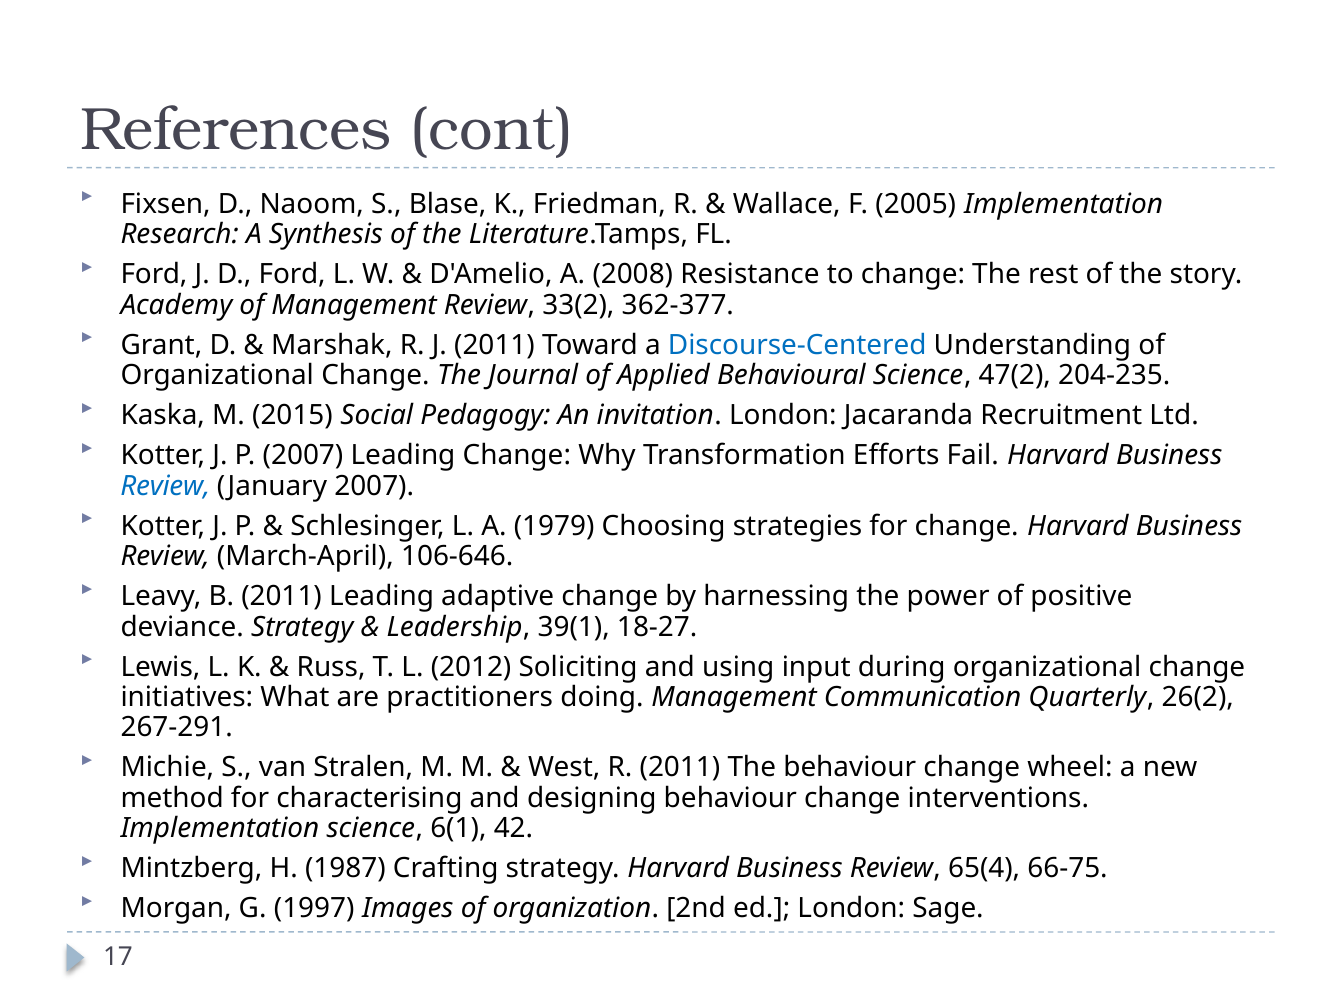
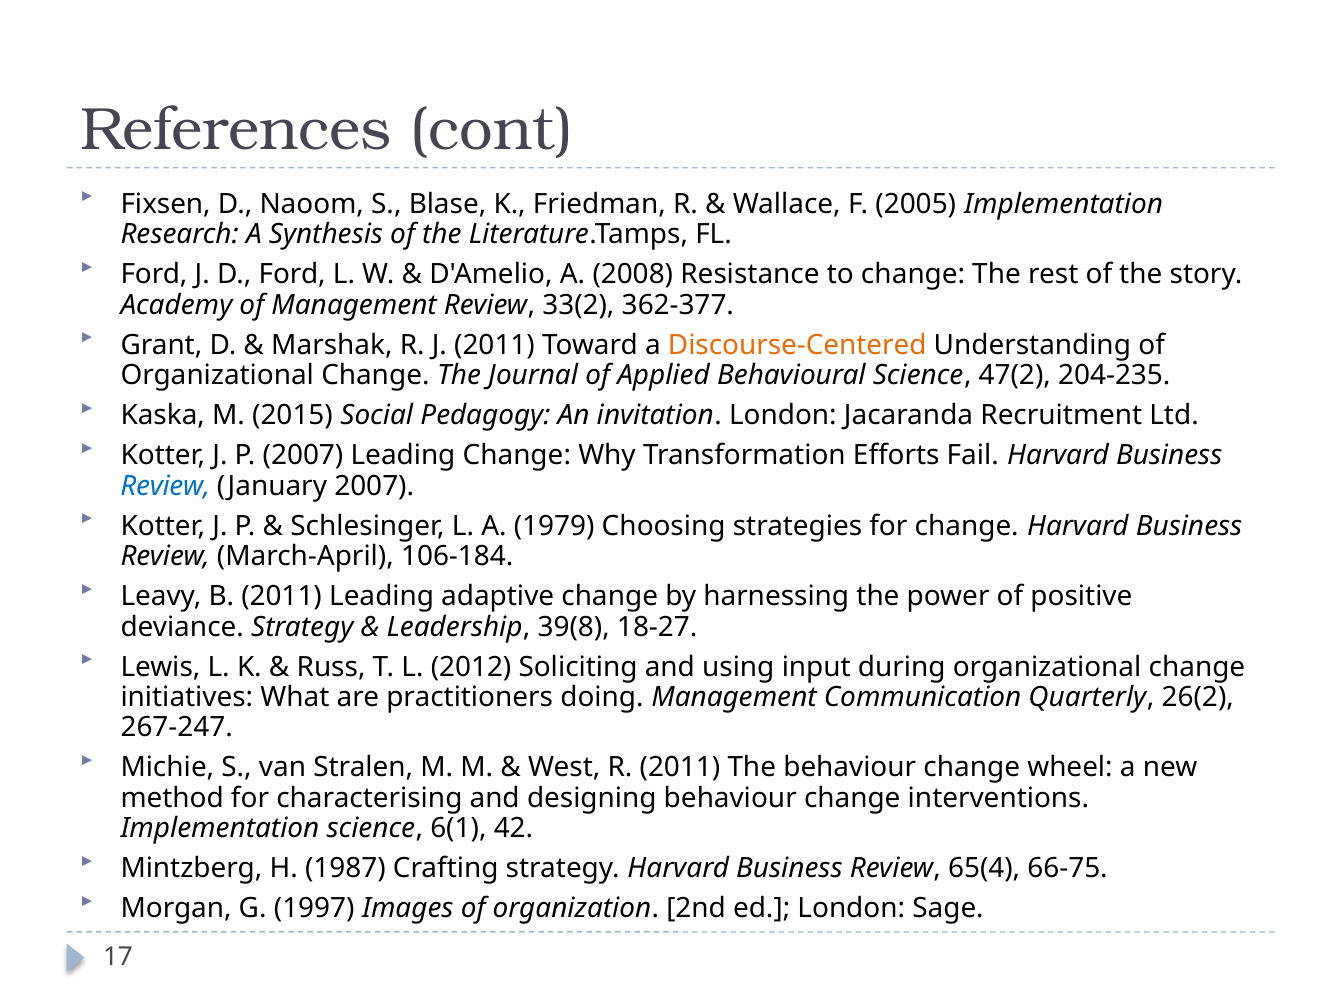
Discourse-Centered colour: blue -> orange (797, 345)
106-646: 106-646 -> 106-184 (457, 557)
39(1: 39(1 -> 39(8 (574, 627)
267-291: 267-291 -> 267-247 (177, 728)
